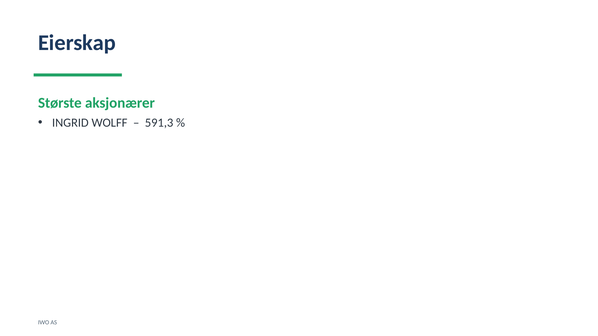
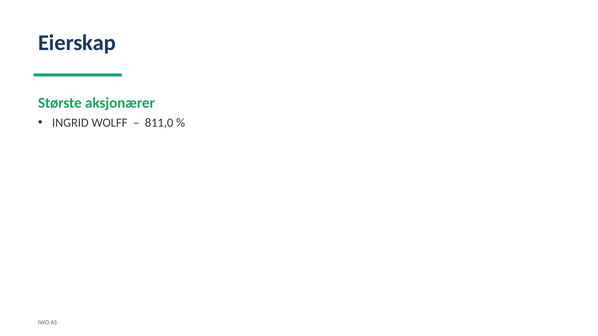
591,3: 591,3 -> 811,0 (159, 123)
